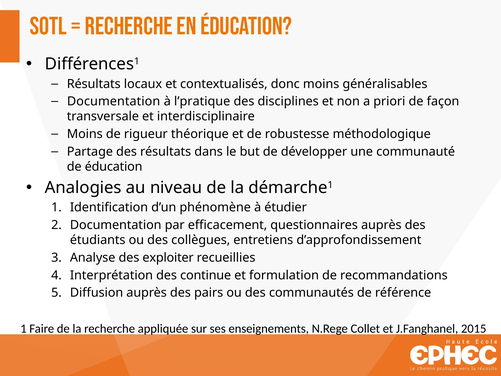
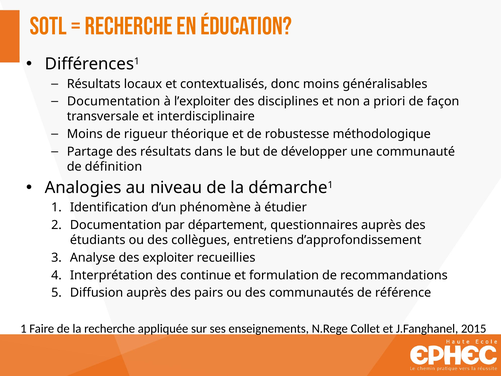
l’pratique: l’pratique -> l’exploiter (202, 101)
de éducation: éducation -> définition (113, 166)
efficacement: efficacement -> département (228, 225)
